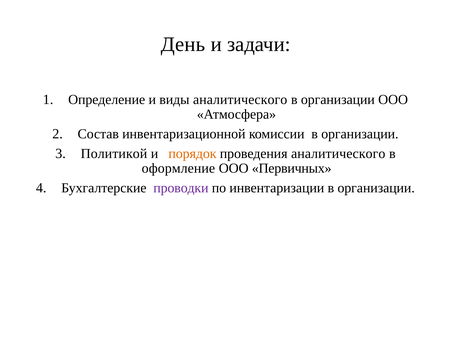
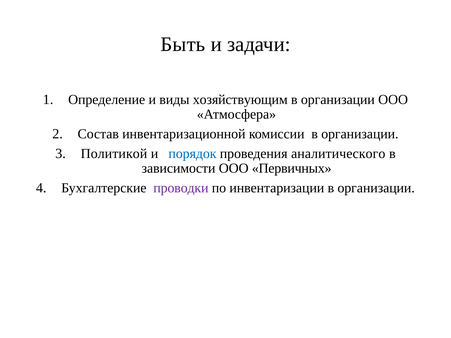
День: День -> Быть (183, 44)
виды аналитического: аналитического -> хозяйствующим (240, 100)
порядок colour: orange -> blue (192, 154)
оформление: оформление -> зависимости (178, 169)
